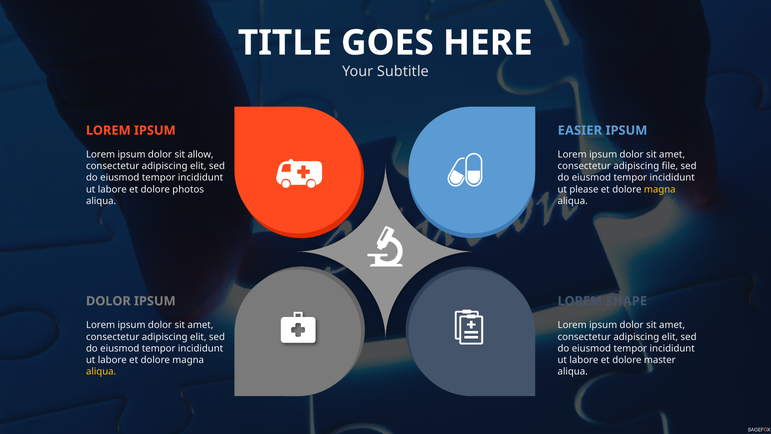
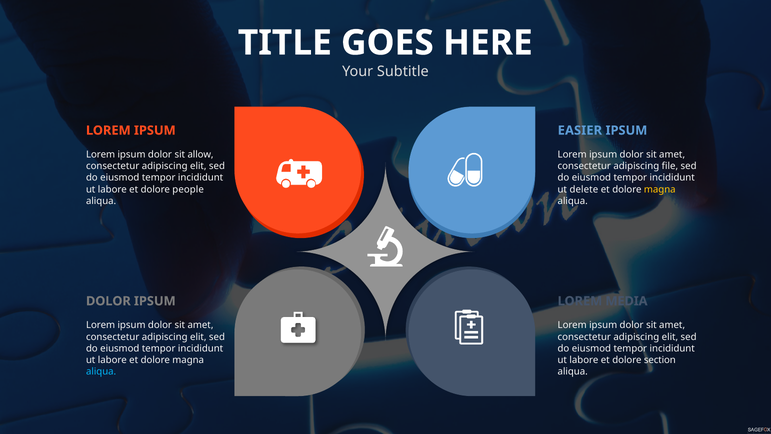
photos: photos -> people (188, 189)
please: please -> delete (584, 189)
SHAPE: SHAPE -> MEDIA (626, 301)
master: master -> section (660, 360)
aliqua colour: yellow -> light blue (101, 371)
